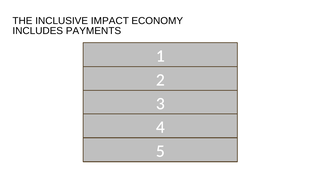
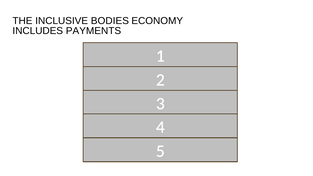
IMPACT: IMPACT -> BODIES (110, 21)
